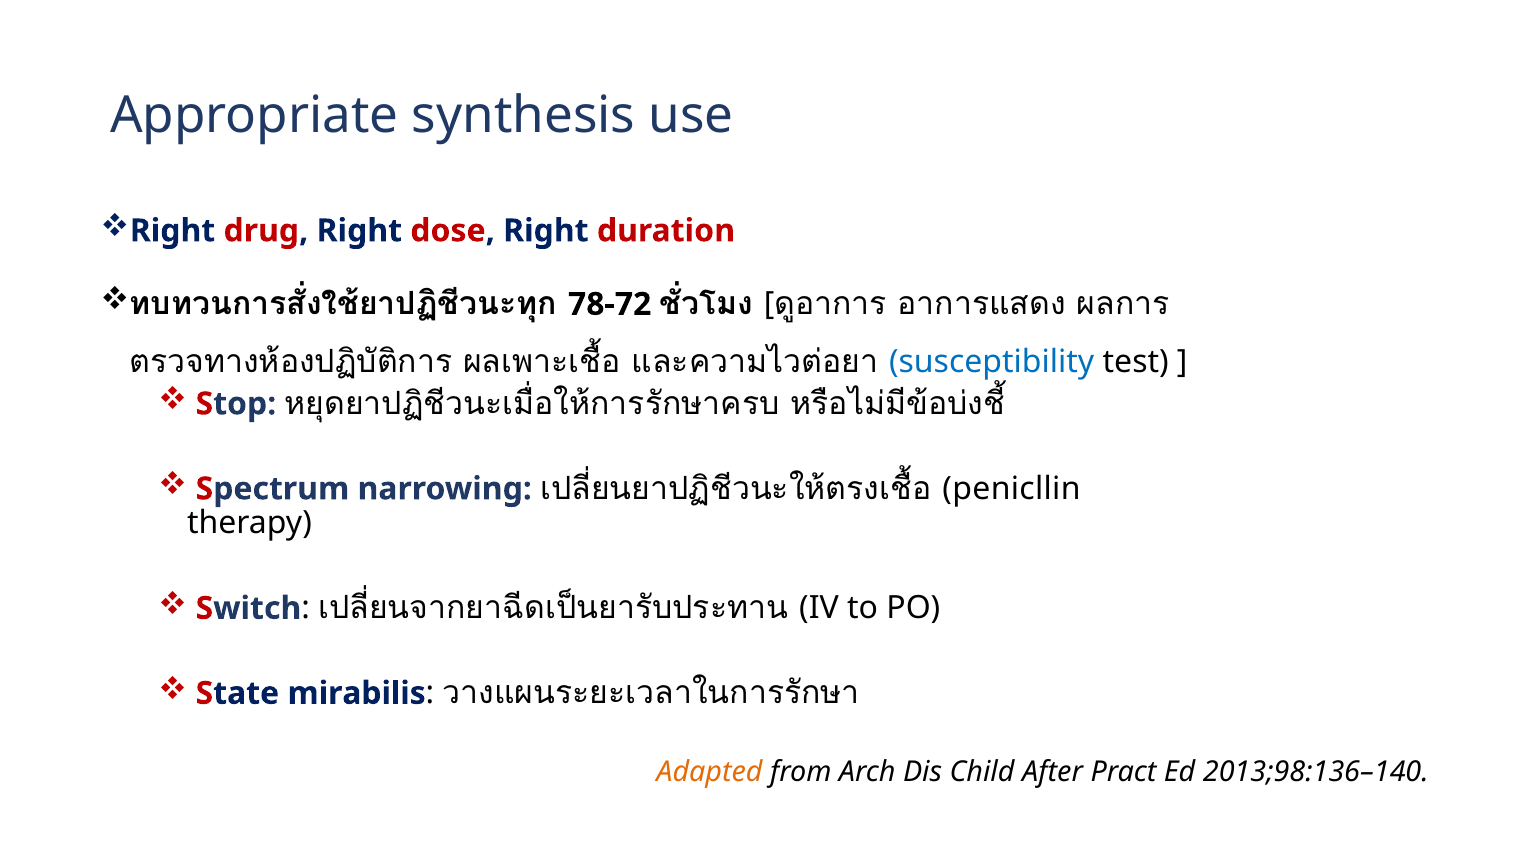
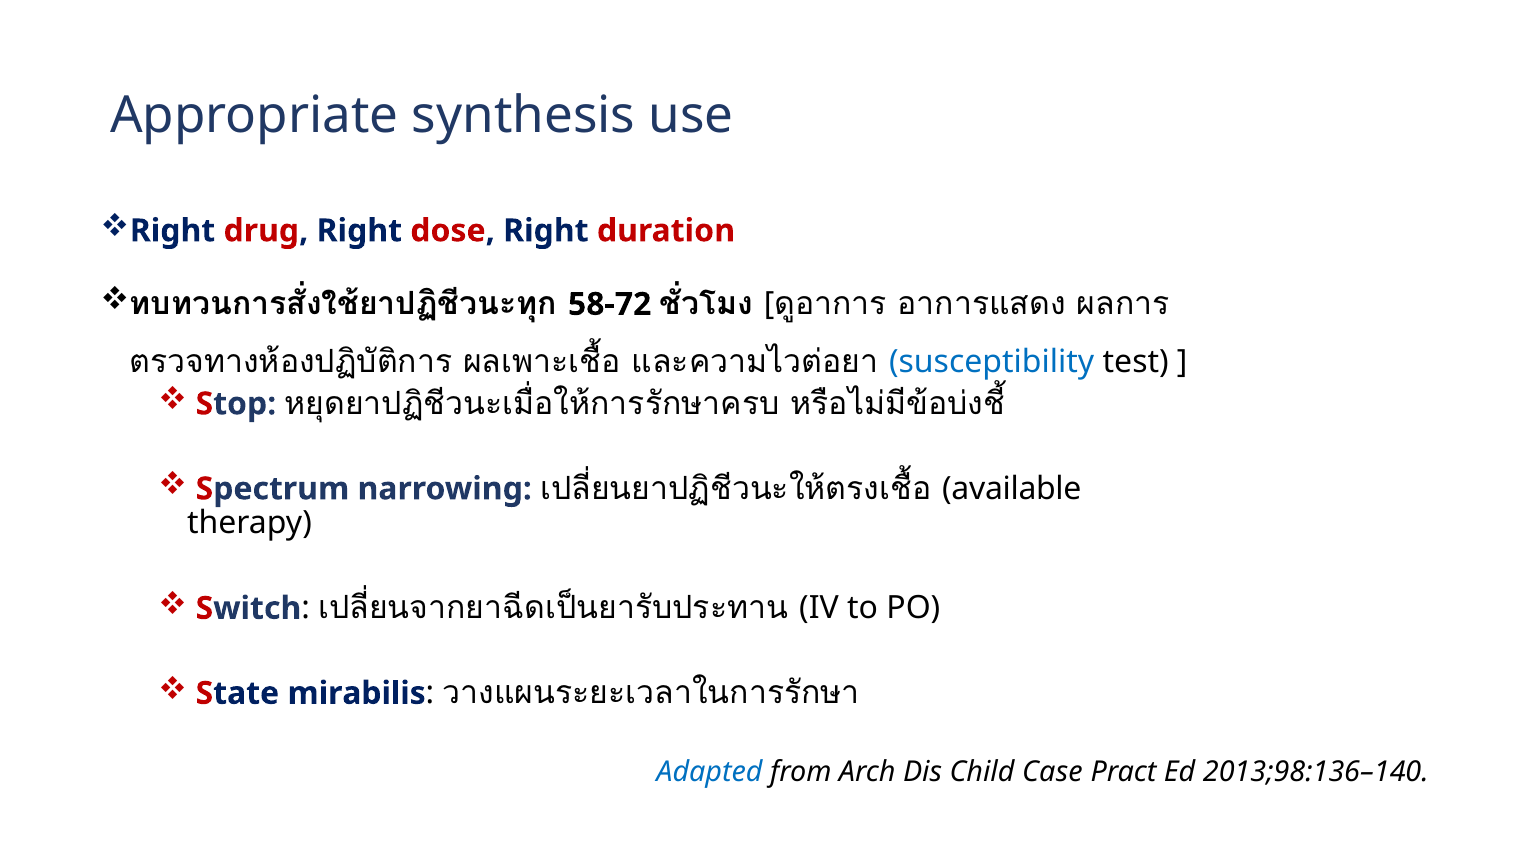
78-72: 78-72 -> 58-72 (610, 304)
penicllin: penicllin -> available (1012, 489)
Adapted colour: orange -> blue (710, 772)
After: After -> Case (1052, 772)
